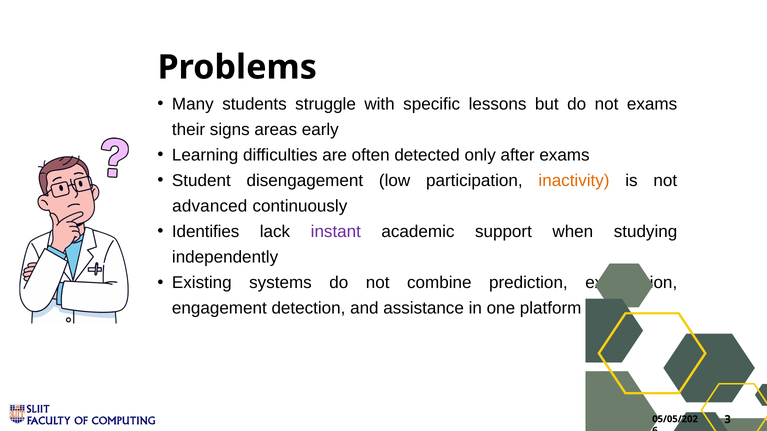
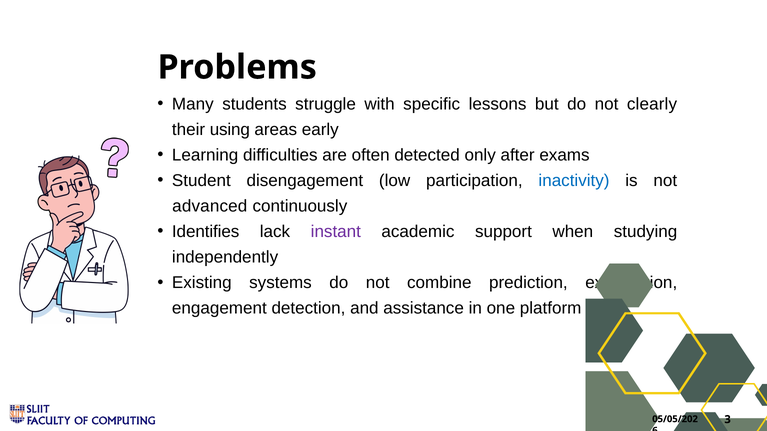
not exams: exams -> clearly (652, 104)
signs: signs -> using (230, 130)
inactivity colour: orange -> blue (574, 181)
